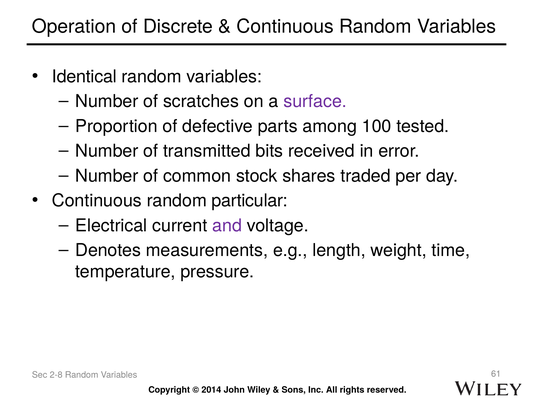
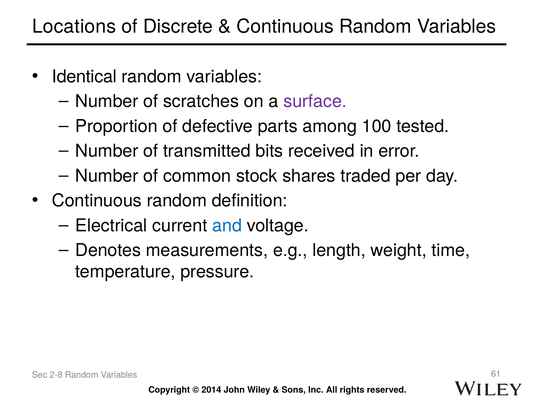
Operation: Operation -> Locations (74, 27)
particular: particular -> definition (250, 201)
and colour: purple -> blue (227, 226)
